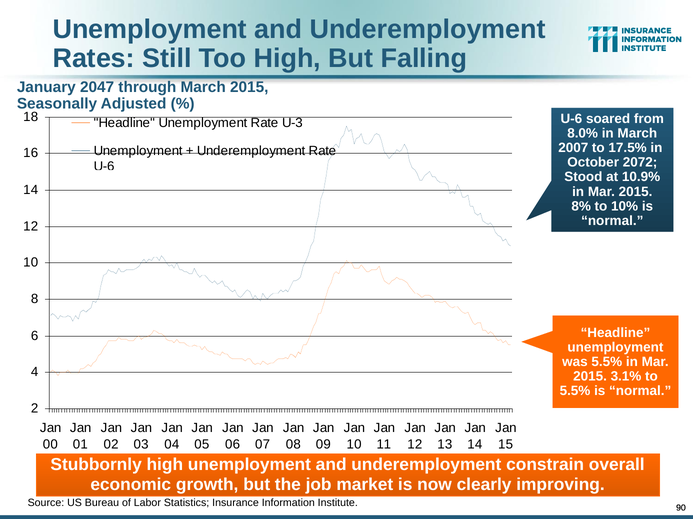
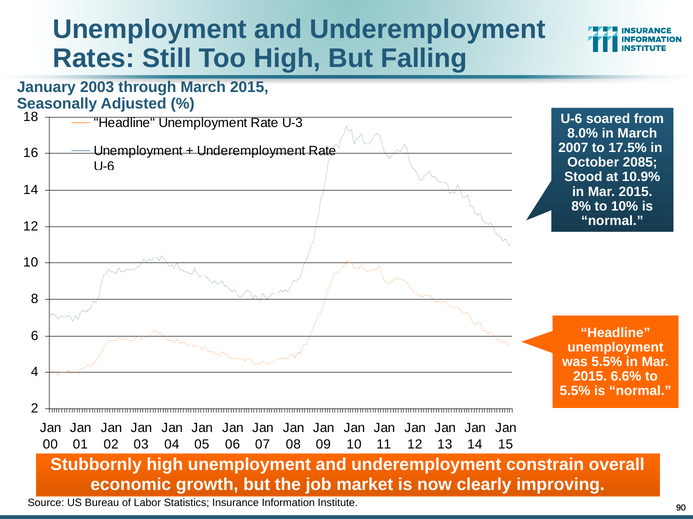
2047: 2047 -> 2003 (97, 87)
2072: 2072 -> 2085 (640, 163)
3.1%: 3.1% -> 6.6% (626, 377)
